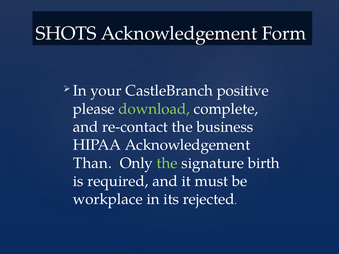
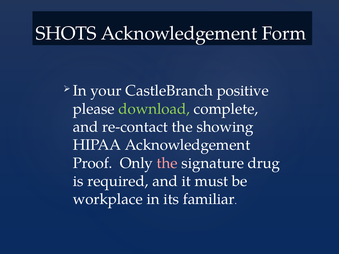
business: business -> showing (225, 127)
Than: Than -> Proof (93, 163)
the colour: light green -> pink (167, 163)
birth: birth -> drug (264, 163)
rejected: rejected -> familiar (209, 199)
